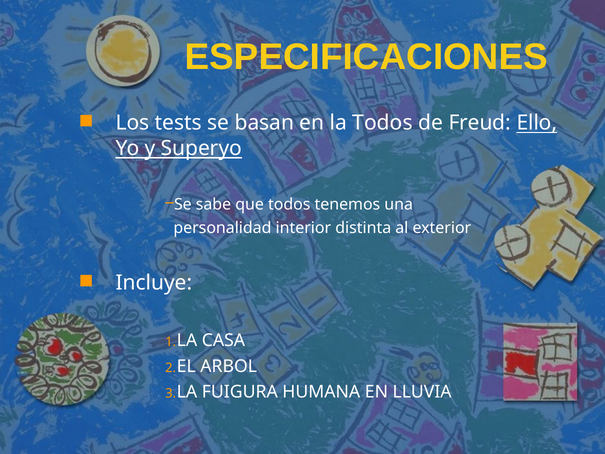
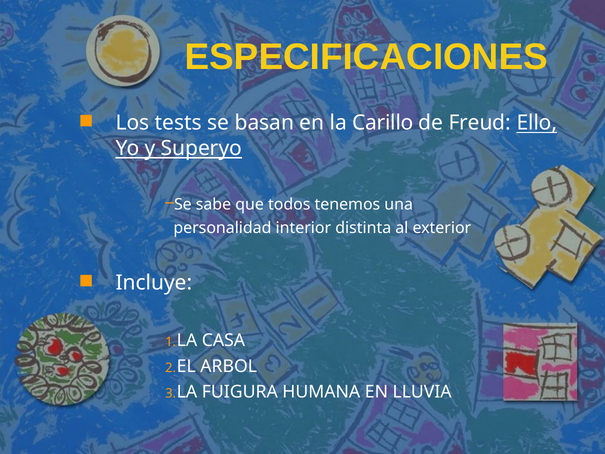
la Todos: Todos -> Carillo (383, 123)
